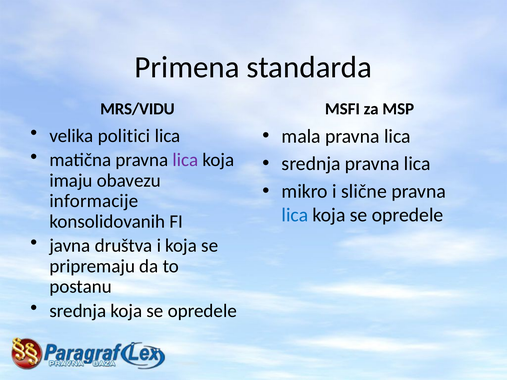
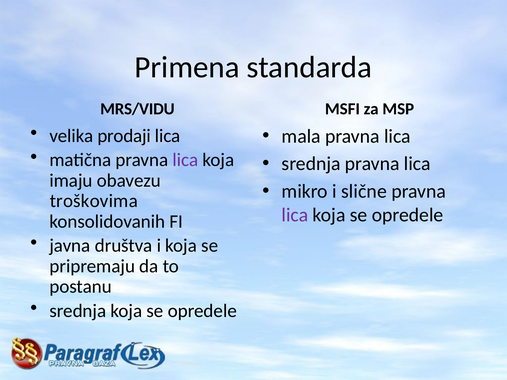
politici: politici -> prodaji (124, 136)
informacije: informacije -> troškovima (94, 201)
lica colour: blue -> purple (295, 215)
